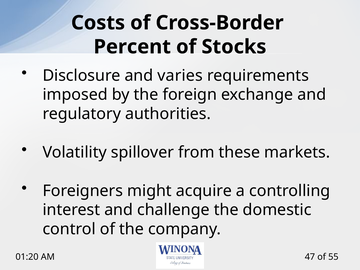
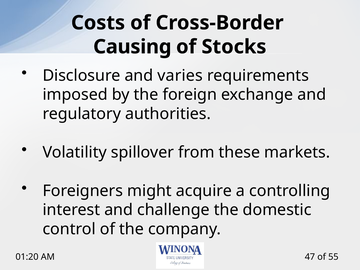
Percent: Percent -> Causing (132, 47)
